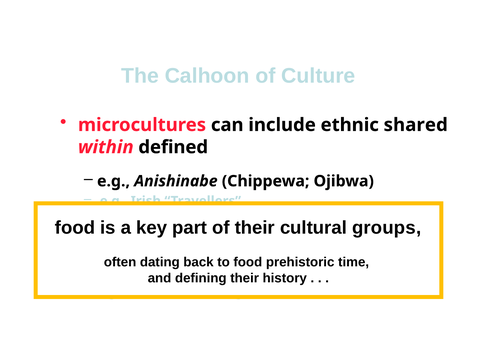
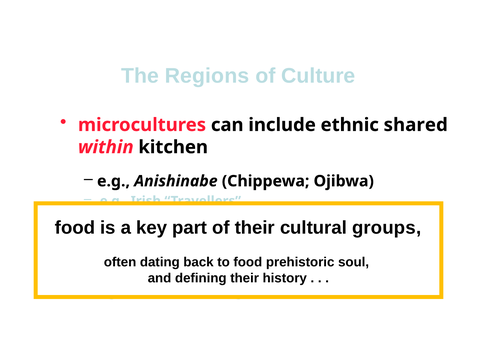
Calhoon: Calhoon -> Regions (207, 76)
defined: defined -> kitchen (173, 147)
time: time -> soul (354, 263)
